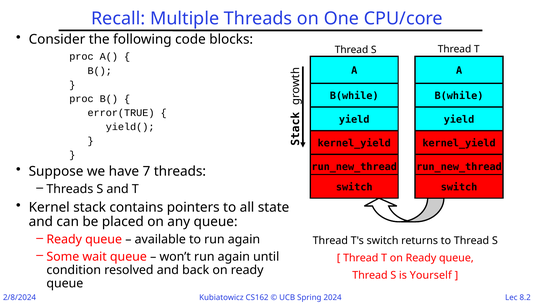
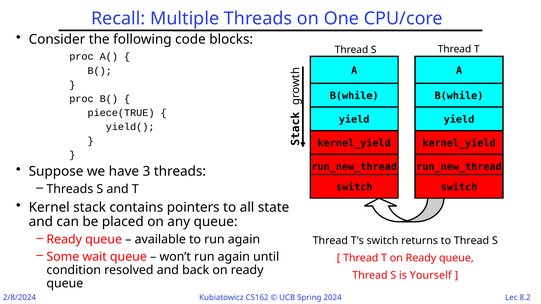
error(TRUE: error(TRUE -> piece(TRUE (121, 113)
7: 7 -> 3 (146, 172)
